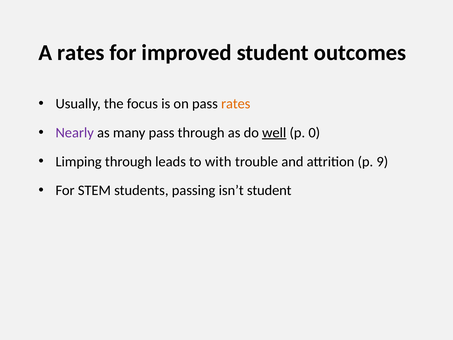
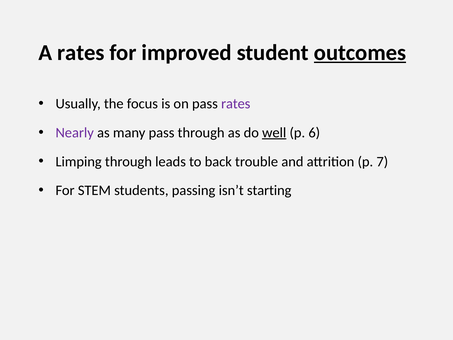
outcomes underline: none -> present (360, 53)
rates colour: orange -> purple (236, 104)
0: 0 -> 6 (314, 133)
with: with -> back (218, 161)
9: 9 -> 7 (382, 161)
isn’t student: student -> starting (269, 190)
